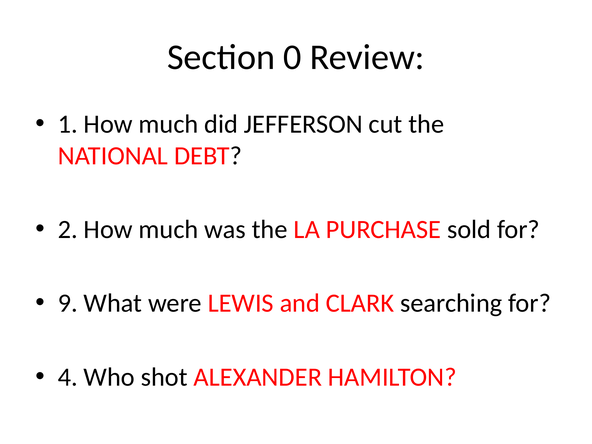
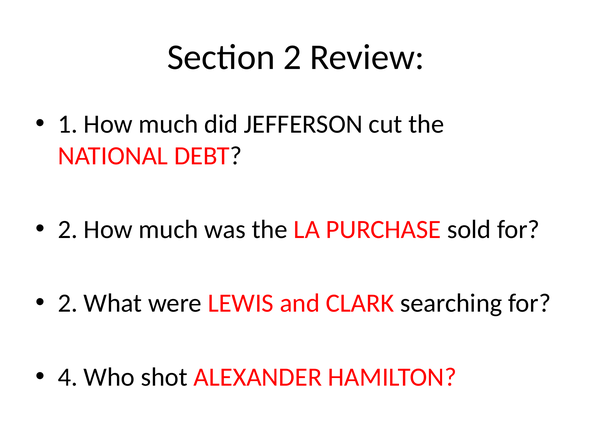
Section 0: 0 -> 2 (292, 57)
9: 9 -> 2 (68, 303)
